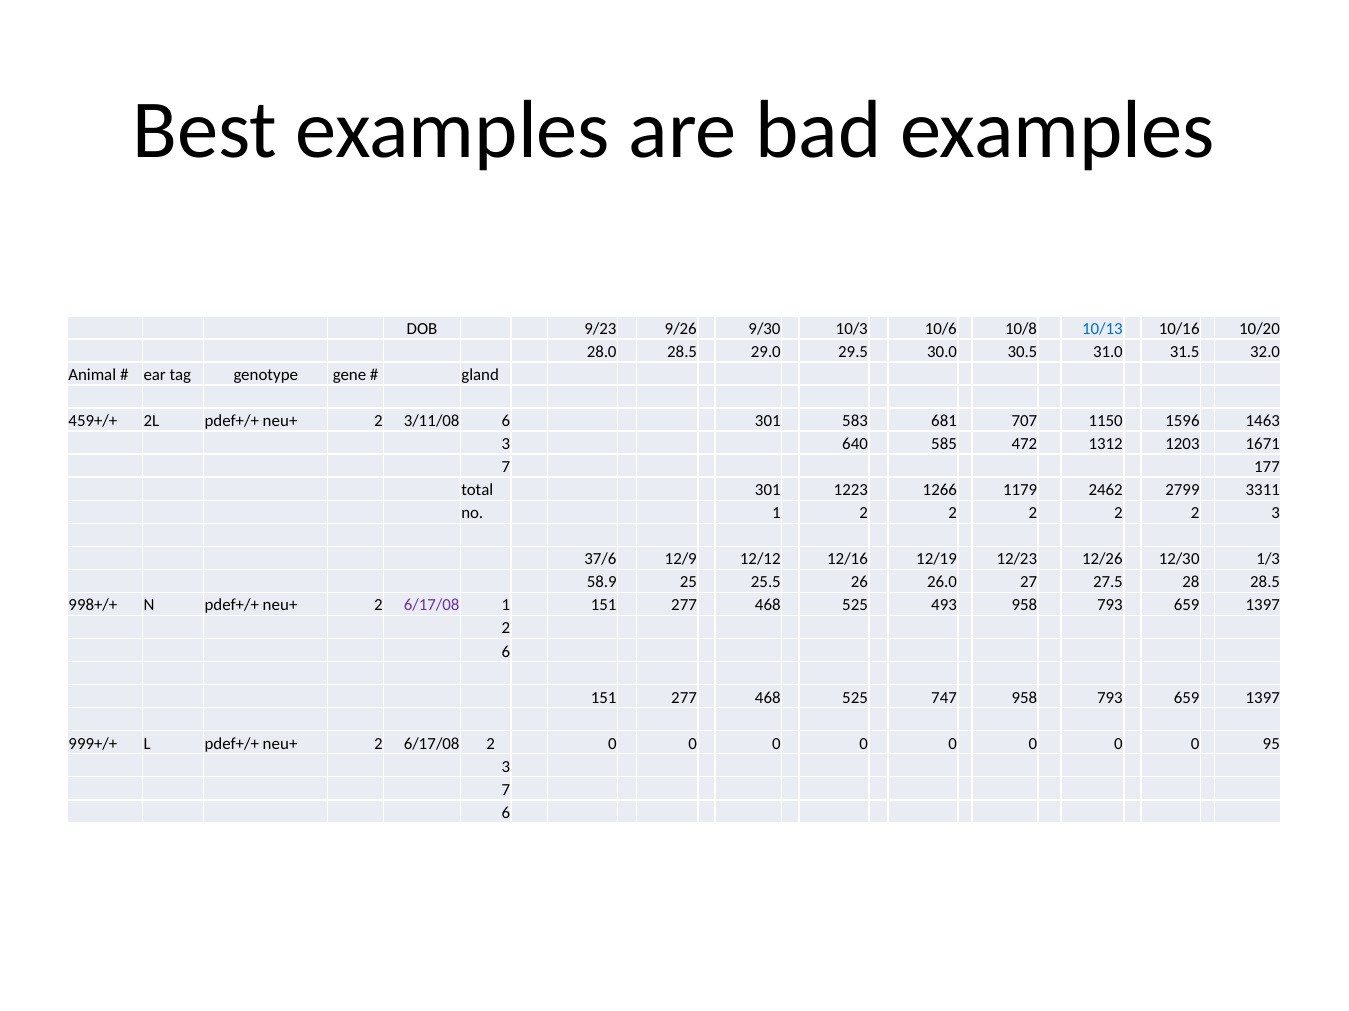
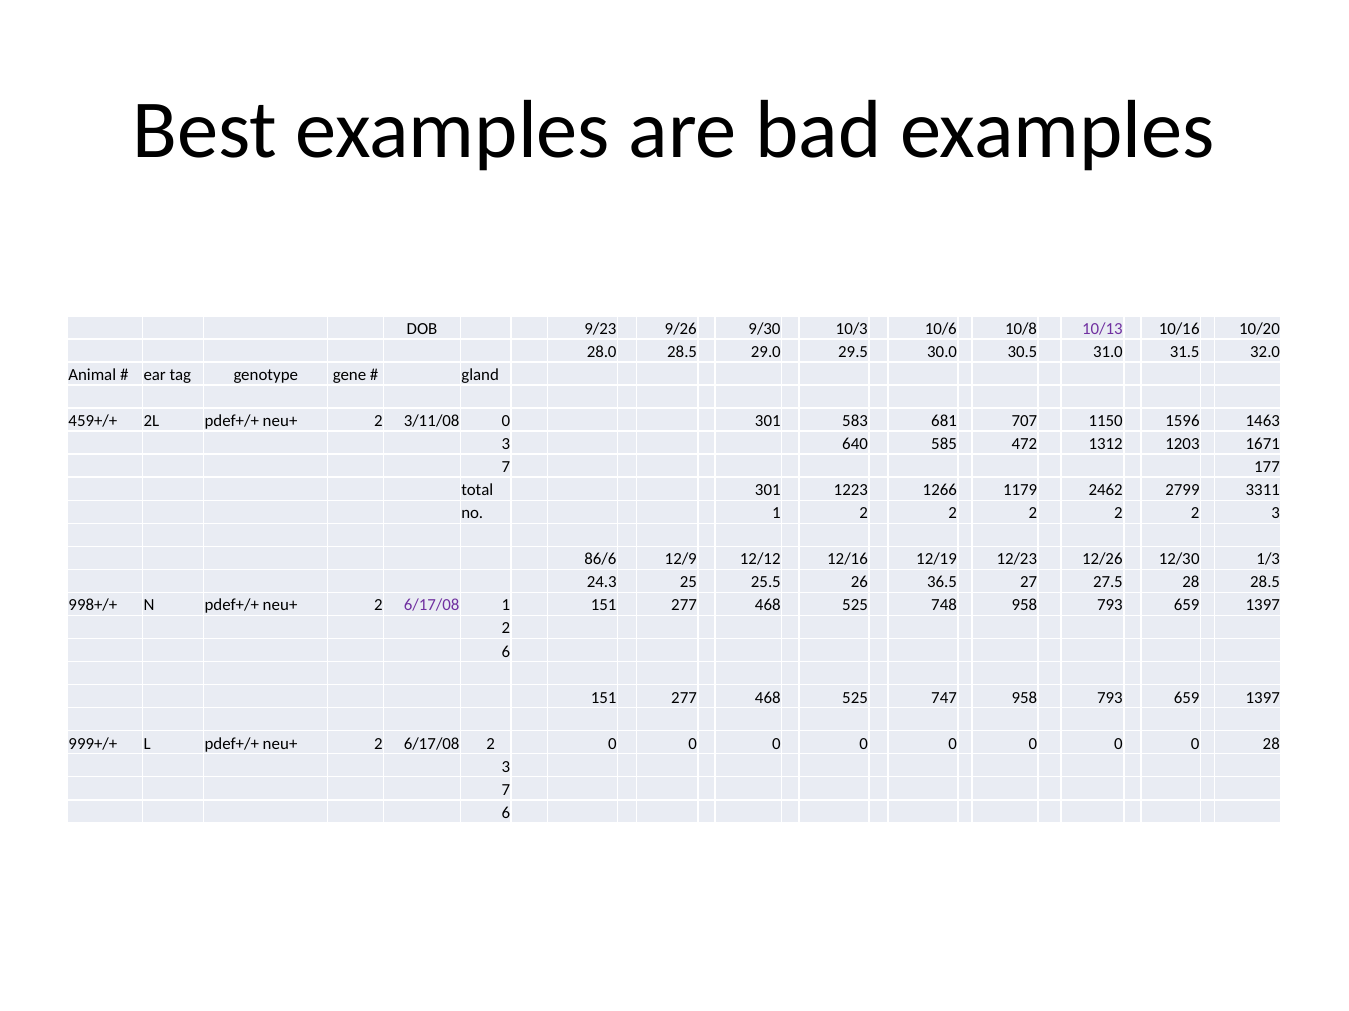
10/13 colour: blue -> purple (1102, 329)
3/11/08 6: 6 -> 0 (506, 421)
37/6: 37/6 -> 86/6 (600, 560)
58.9: 58.9 -> 24.3 (602, 583)
26.0: 26.0 -> 36.5 (942, 583)
493: 493 -> 748 (944, 606)
0 95: 95 -> 28 (1271, 744)
